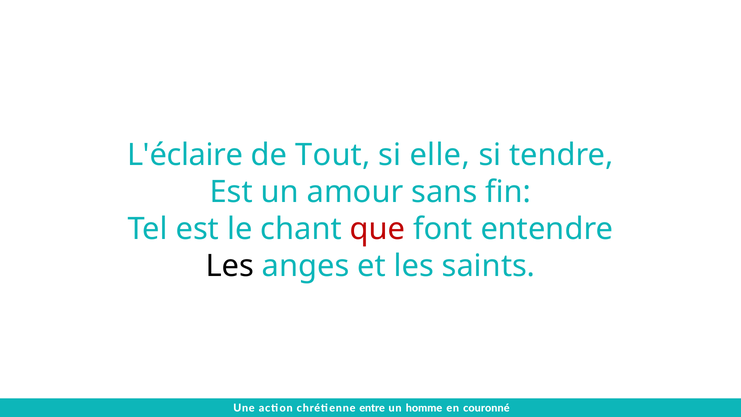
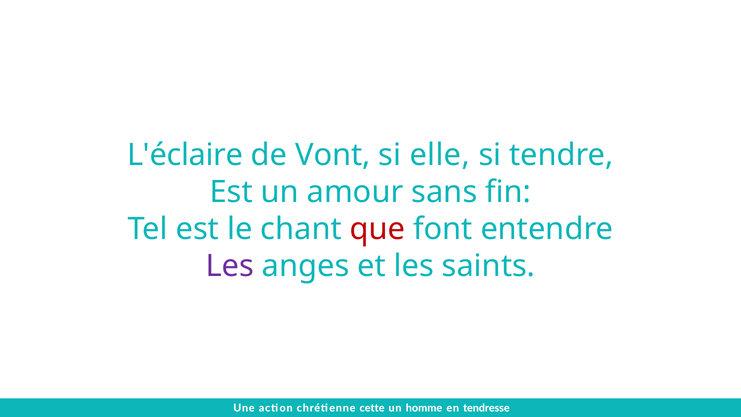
Tout: Tout -> Vont (333, 155)
Les colour: black -> purple (230, 266)
entre: entre -> cette (372, 408)
couronné: couronné -> tendresse (486, 408)
